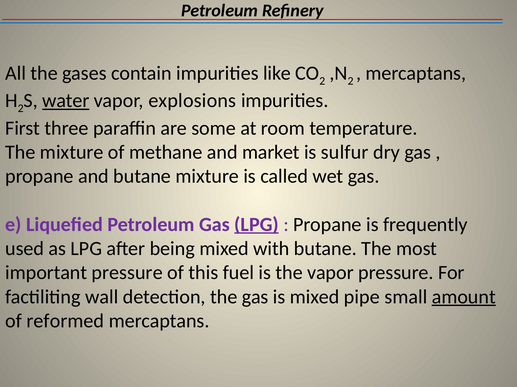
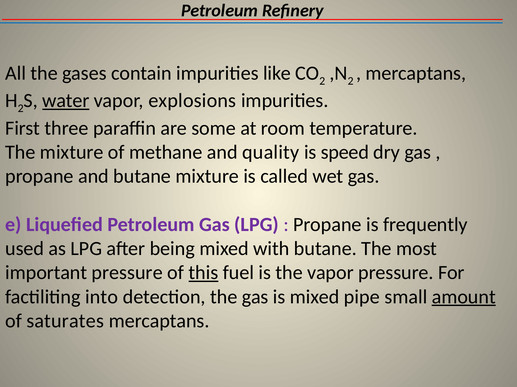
market: market -> quality (271, 152)
sulfur: sulfur -> speed (345, 152)
LPG underline: present -> none (257, 225)
this underline: none -> present (203, 273)
wall: wall -> into (102, 297)
reformed: reformed -> saturates (65, 321)
